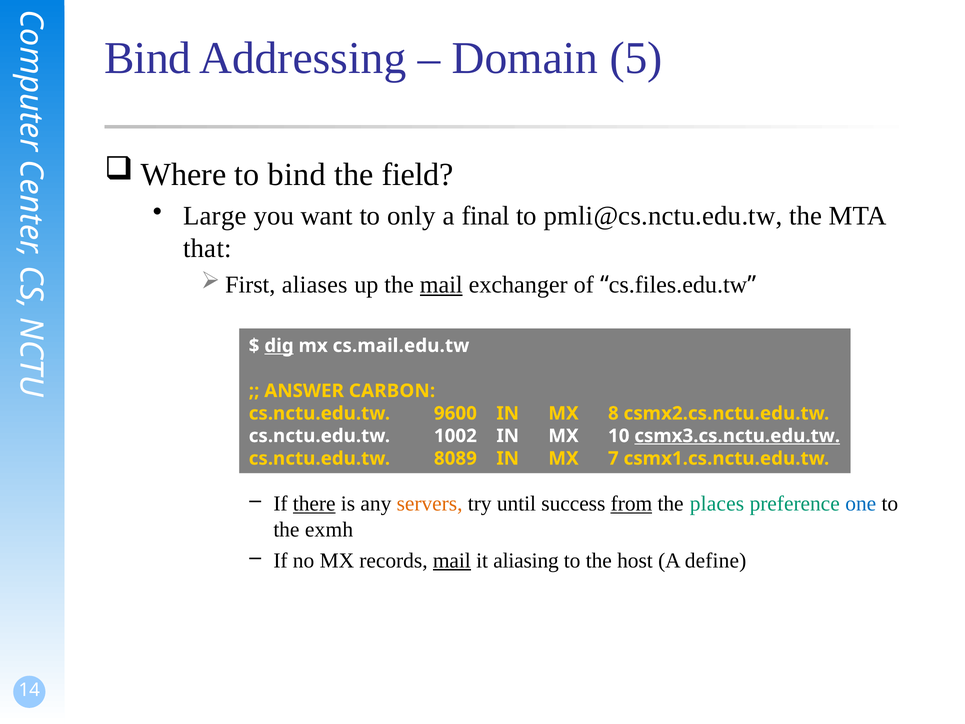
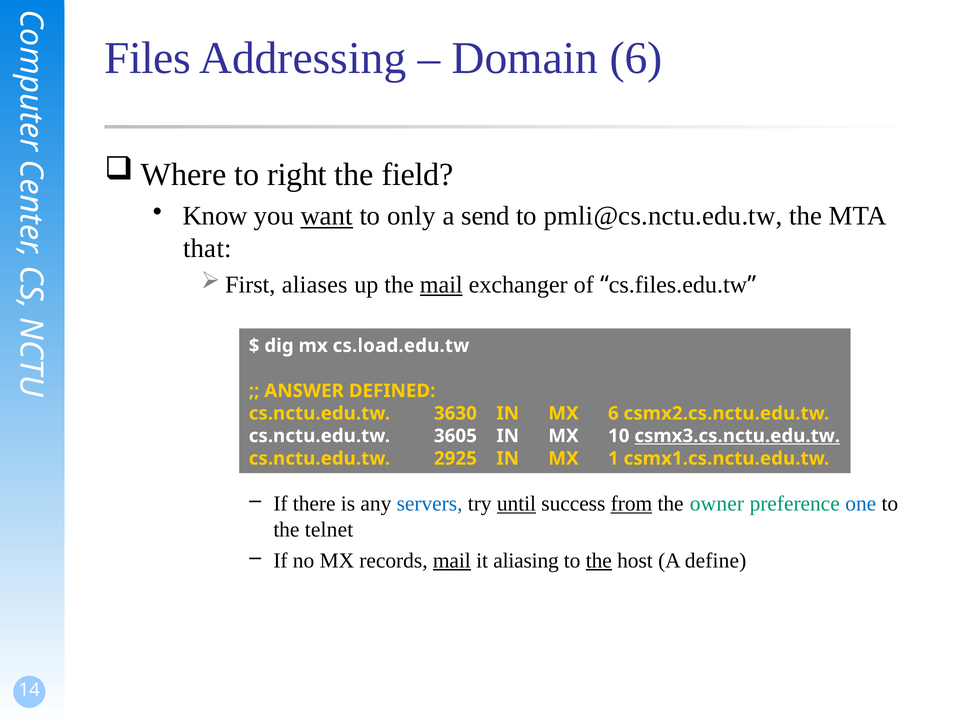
Bind: Bind -> Files (148, 58)
Domain 5: 5 -> 6 (636, 58)
to bind: bind -> right (297, 174)
Large: Large -> Know (215, 216)
want underline: none -> present (327, 216)
final: final -> send (486, 216)
dig underline: present -> none (279, 346)
cs.mail.edu.tw: cs.mail.edu.tw -> cs.load.edu.tw (401, 346)
CARBON: CARBON -> DEFINED (392, 391)
9600: 9600 -> 3630 (455, 413)
MX 8: 8 -> 6 (613, 413)
1002: 1002 -> 3605 (455, 436)
8089: 8089 -> 2925 (455, 458)
7: 7 -> 1 (613, 458)
there underline: present -> none (314, 504)
servers colour: orange -> blue (430, 504)
until underline: none -> present (516, 504)
places: places -> owner (717, 504)
exmh: exmh -> telnet (329, 529)
the underline: none -> present (599, 560)
